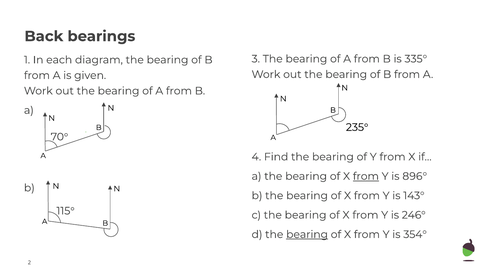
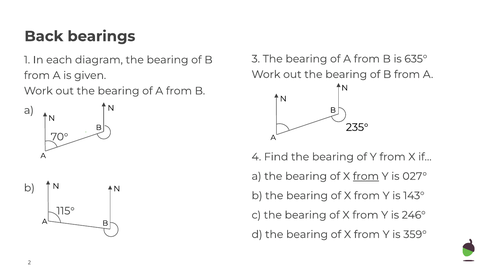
335°: 335° -> 635° (416, 59)
896°: 896° -> 027° (415, 176)
bearing underline: present -> none (307, 235)
354°: 354° -> 359° (415, 235)
